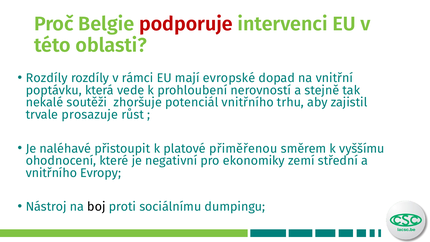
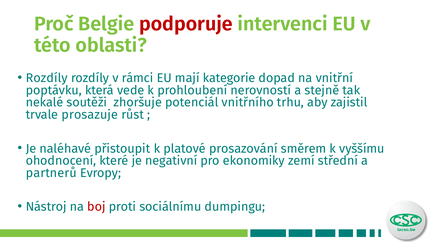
evropské: evropské -> kategorie (229, 78)
přiměřenou: přiměřenou -> prosazování (243, 148)
vnitřního: vnitřního -> partnerů (51, 173)
boj colour: black -> red (96, 207)
